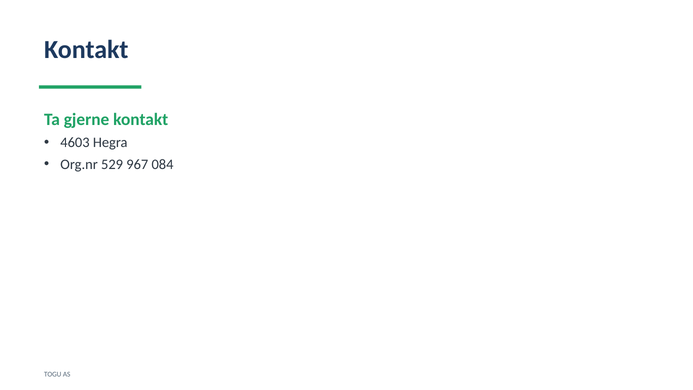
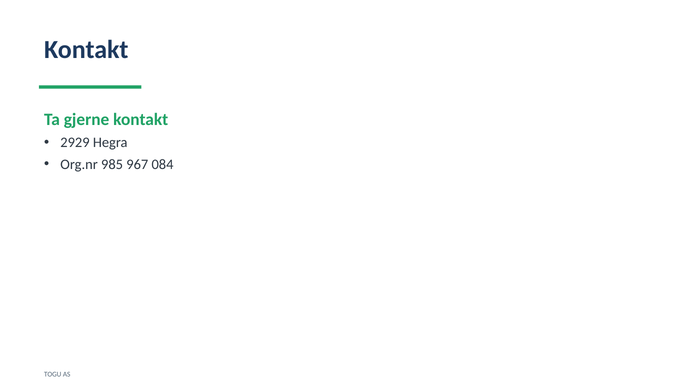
4603: 4603 -> 2929 (75, 143)
529: 529 -> 985 (112, 164)
